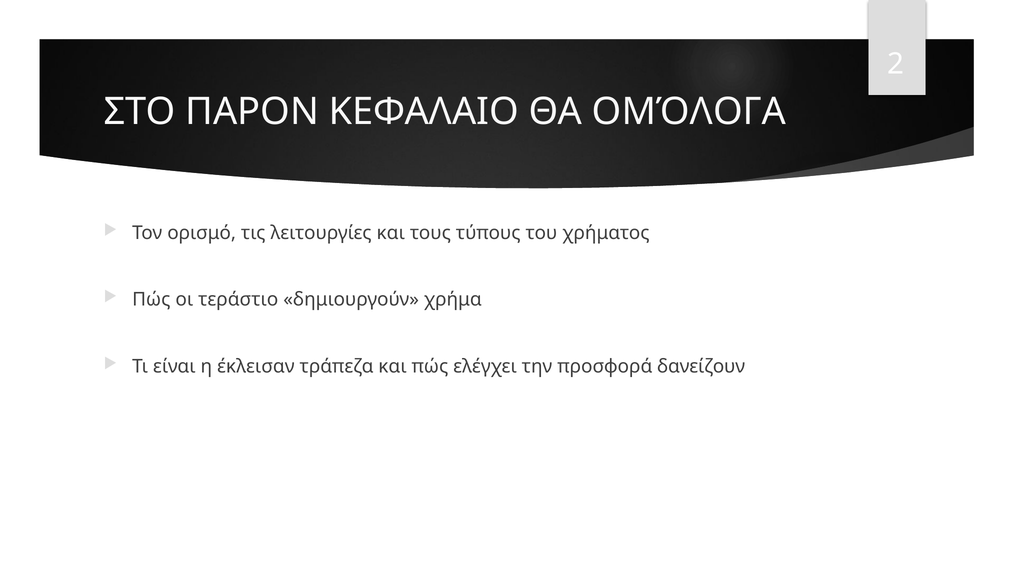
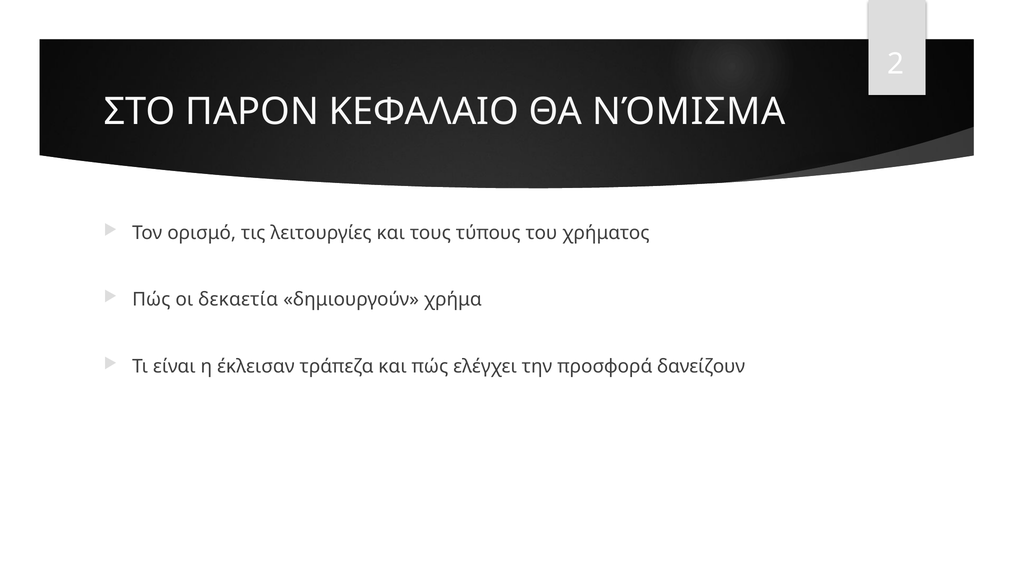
ΟΜΌΛΟΓΑ: ΟΜΌΛΟΓΑ -> ΝΌΜΙΣΜΑ (689, 112)
τεράστιο: τεράστιο -> δεκαετία (238, 300)
